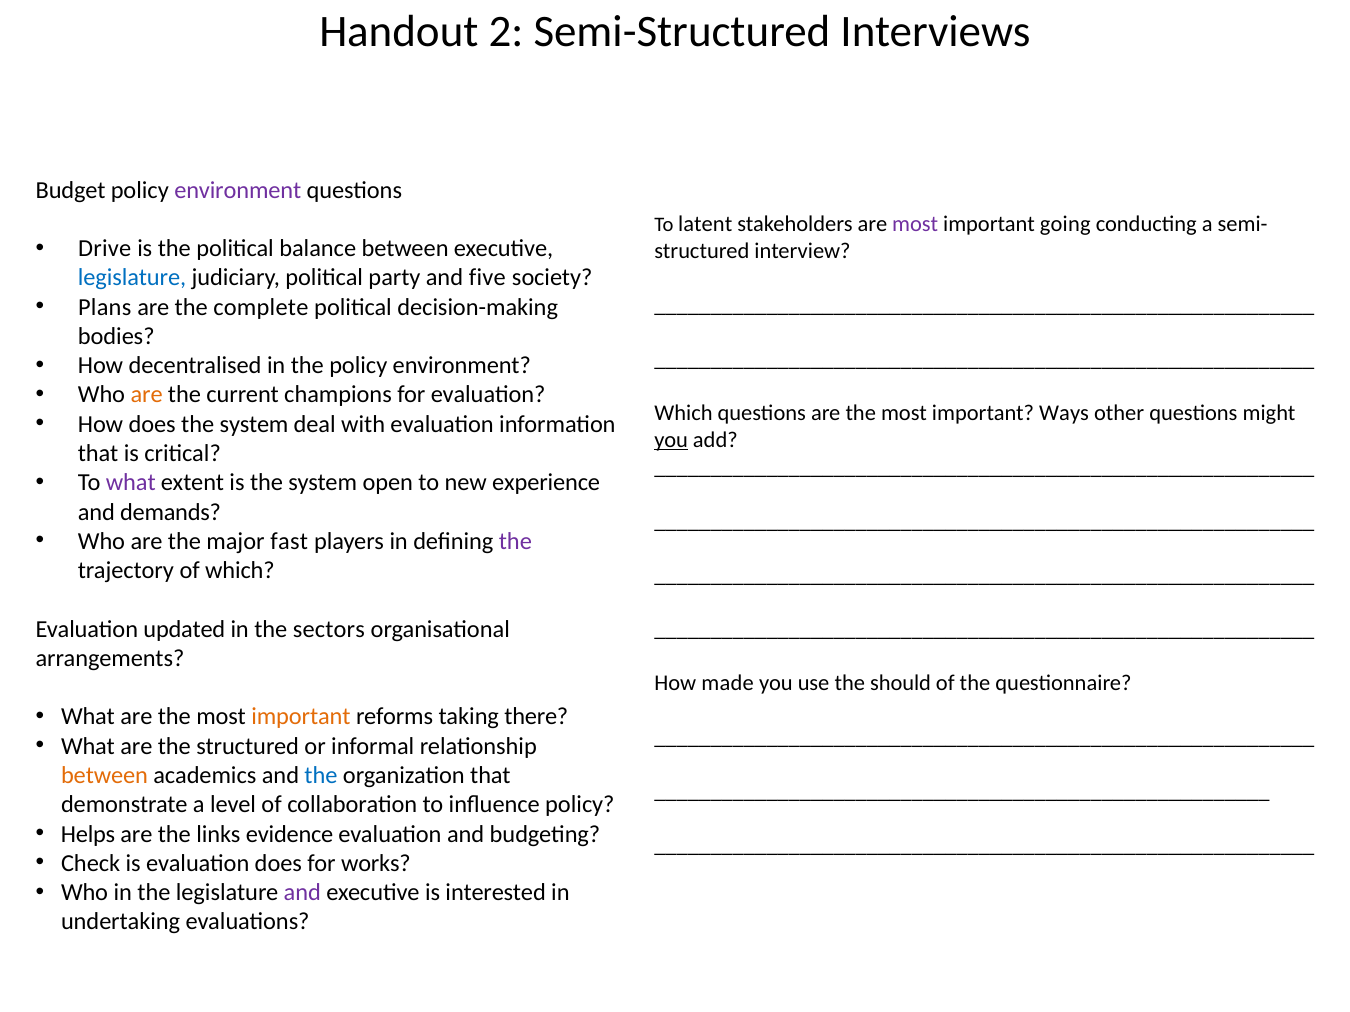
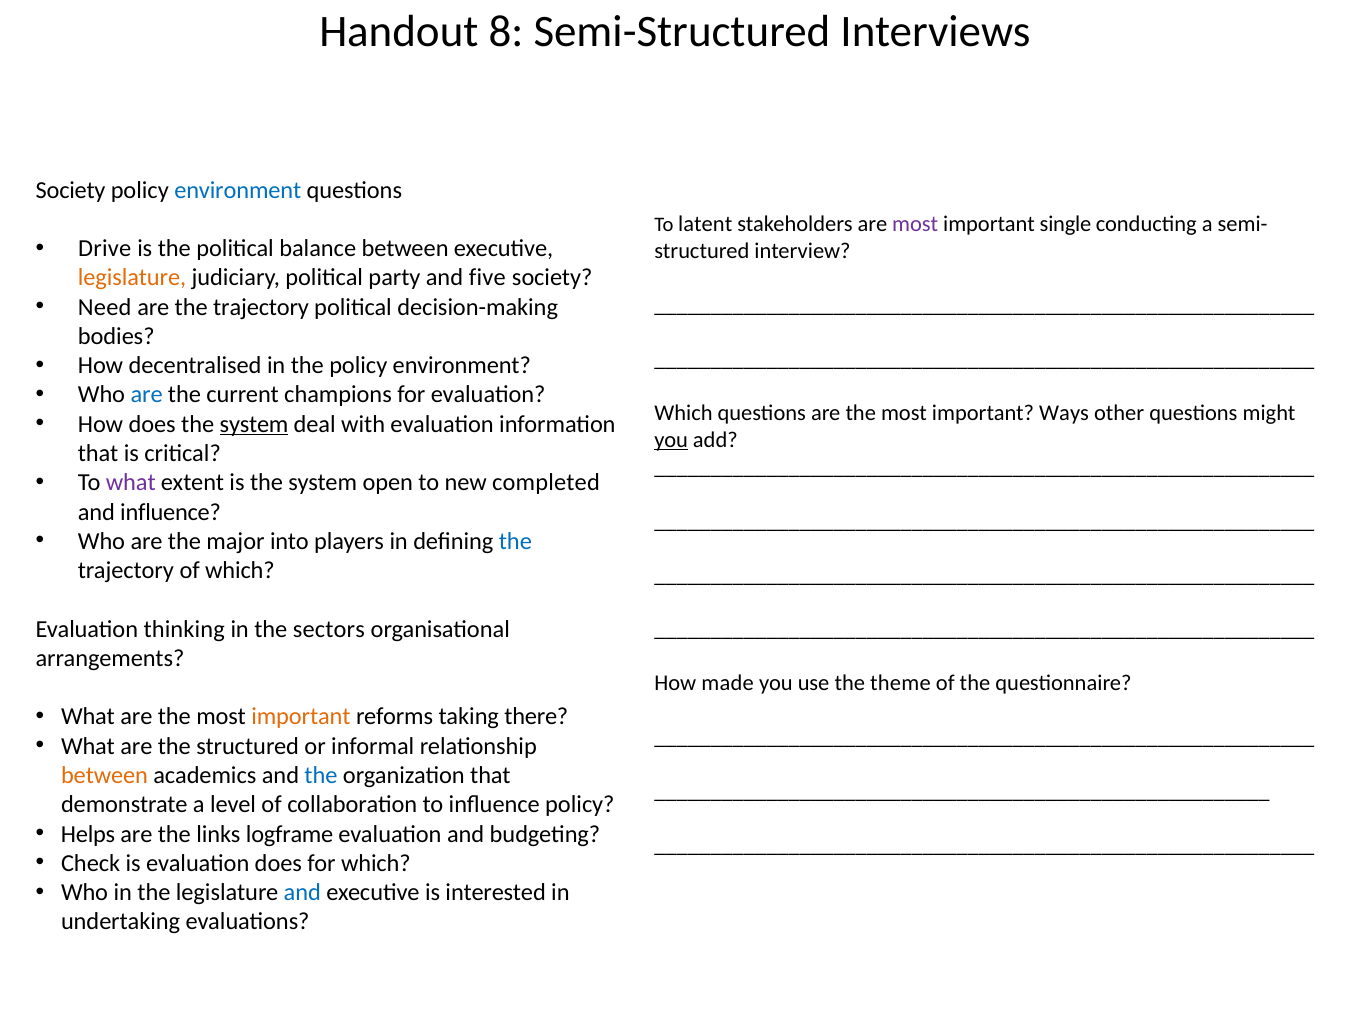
2: 2 -> 8 (506, 31)
Budget: Budget -> Society (71, 190)
environment colour: purple -> blue (238, 190)
going: going -> single (1065, 224)
legislature colour: blue -> orange (132, 278)
Plans: Plans -> Need (105, 307)
are the complete: complete -> trajectory (261, 307)
are colour: orange -> blue (147, 395)
system underline: none -> present (254, 424)
experience: experience -> completed (546, 483)
and demands: demands -> influence (170, 512)
fast: fast -> into (289, 542)
the colour: purple -> blue (515, 542)
updated: updated -> thinking (184, 629)
should: should -> theme (900, 683)
evidence: evidence -> logframe (290, 834)
for works: works -> which (376, 864)
and colour: purple -> blue (302, 893)
